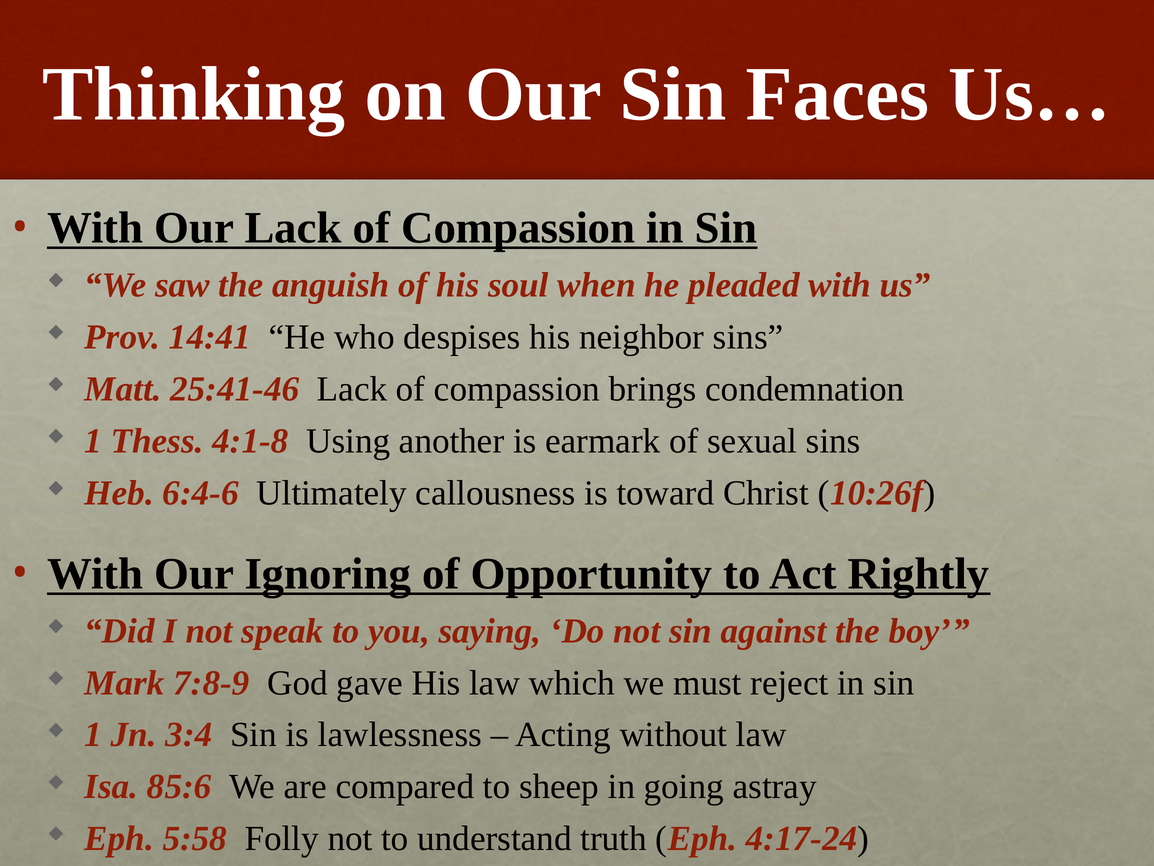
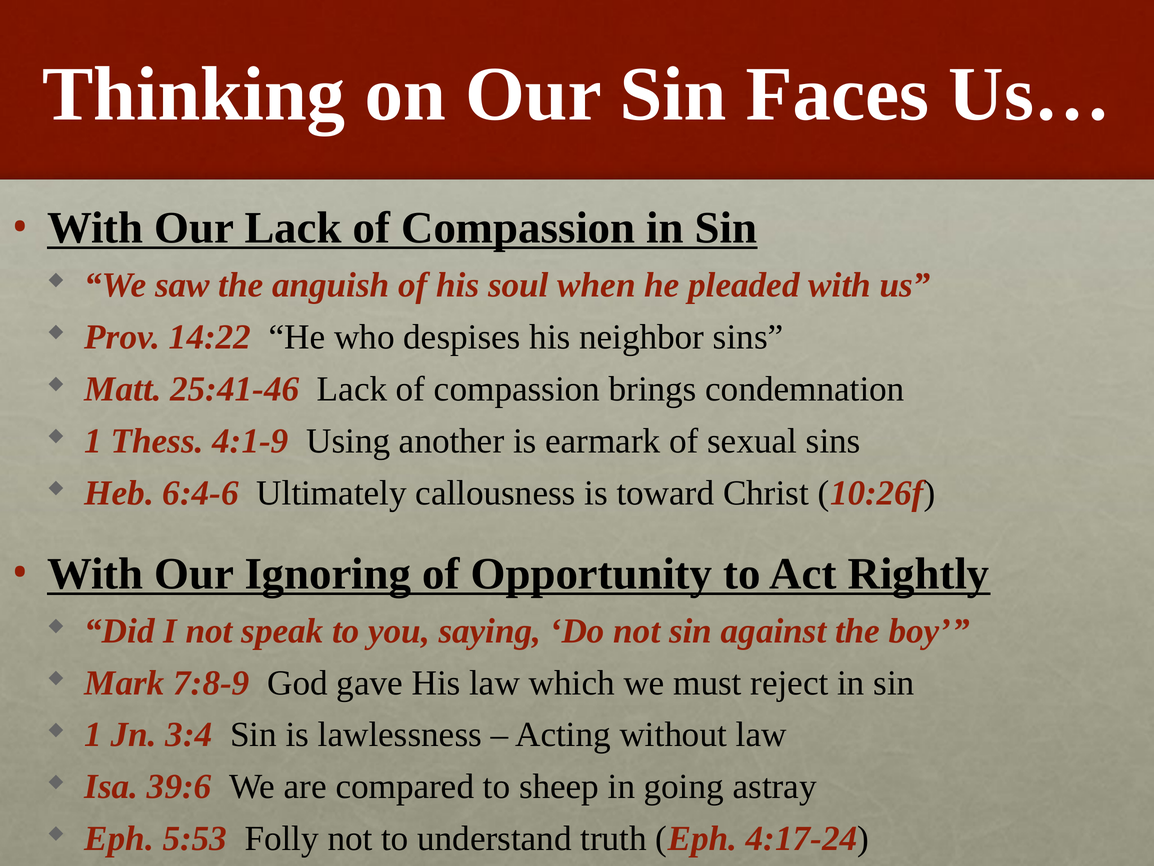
14:41: 14:41 -> 14:22 (210, 337)
4:1-8: 4:1-8 -> 4:1-9 (250, 441)
85:6: 85:6 -> 39:6 (179, 786)
5:58: 5:58 -> 5:53 (195, 838)
